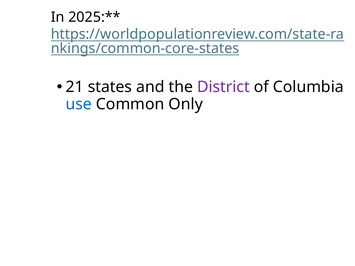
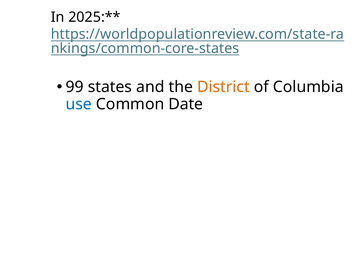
21: 21 -> 99 (75, 87)
District colour: purple -> orange (223, 87)
Only: Only -> Date (186, 104)
